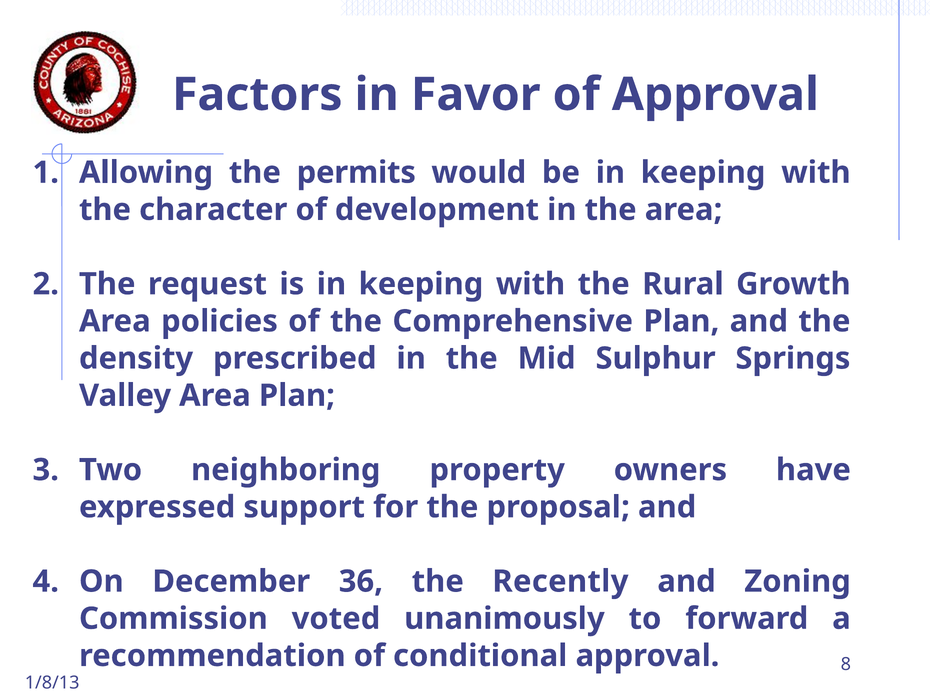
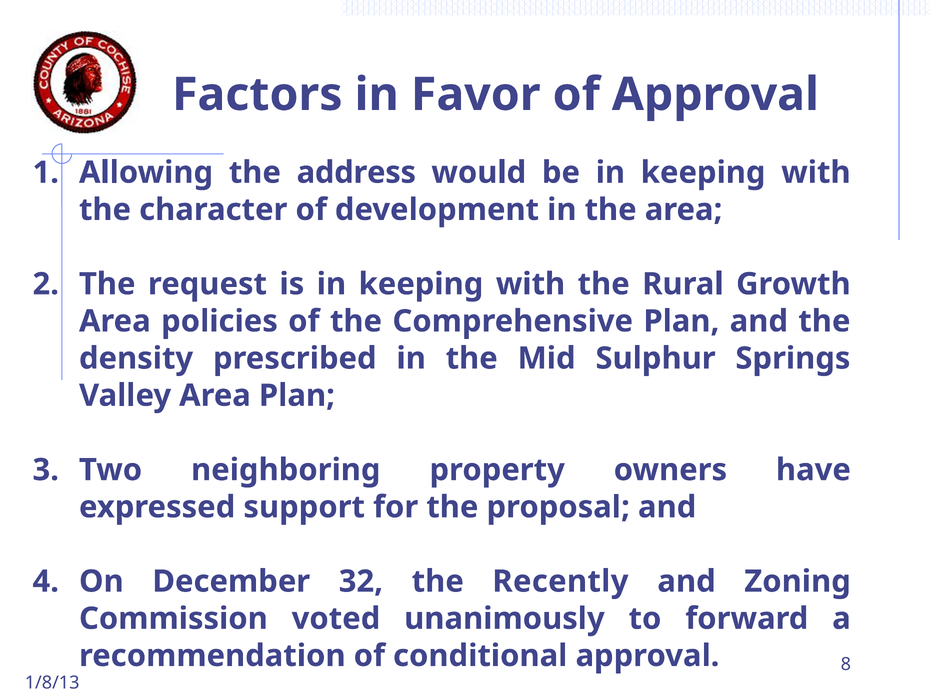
permits: permits -> address (356, 173)
36: 36 -> 32 (361, 582)
